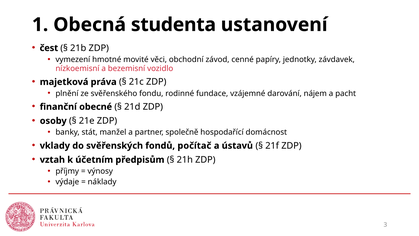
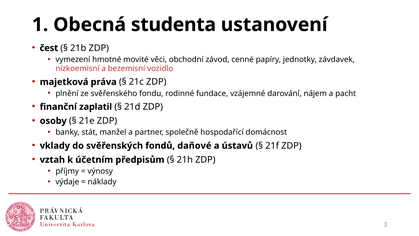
obecné: obecné -> zaplatil (96, 107)
počítač: počítač -> daňové (194, 146)
